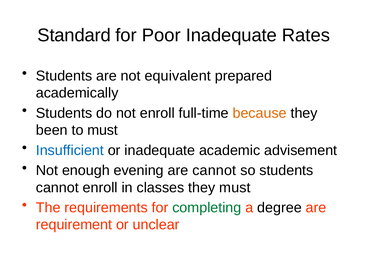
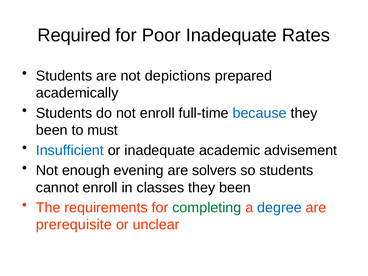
Standard: Standard -> Required (74, 35)
equivalent: equivalent -> depictions (178, 76)
because colour: orange -> blue (260, 113)
are cannot: cannot -> solvers (214, 170)
classes they must: must -> been (235, 188)
degree colour: black -> blue (279, 208)
requirement: requirement -> prerequisite (74, 225)
